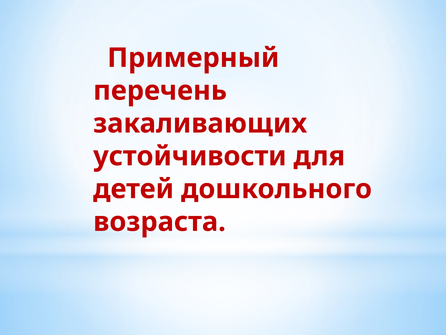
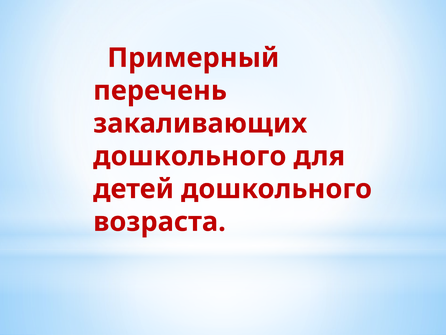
устойчивости: устойчивости -> дошкольного (190, 156)
